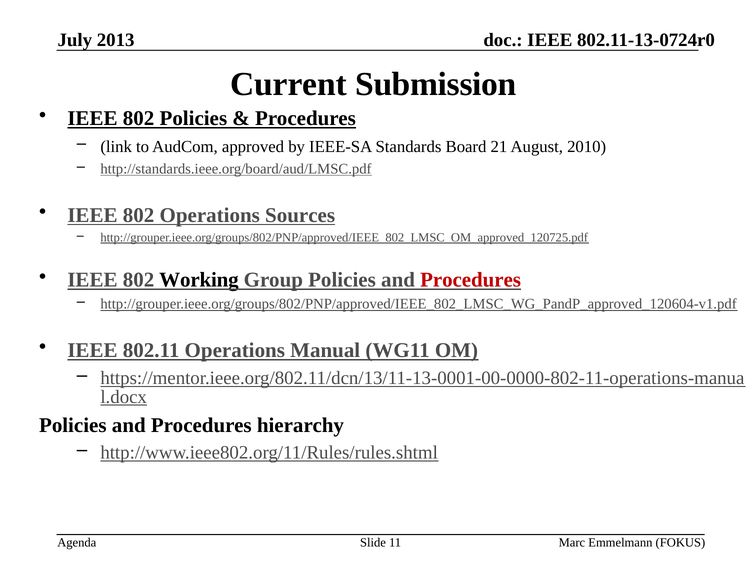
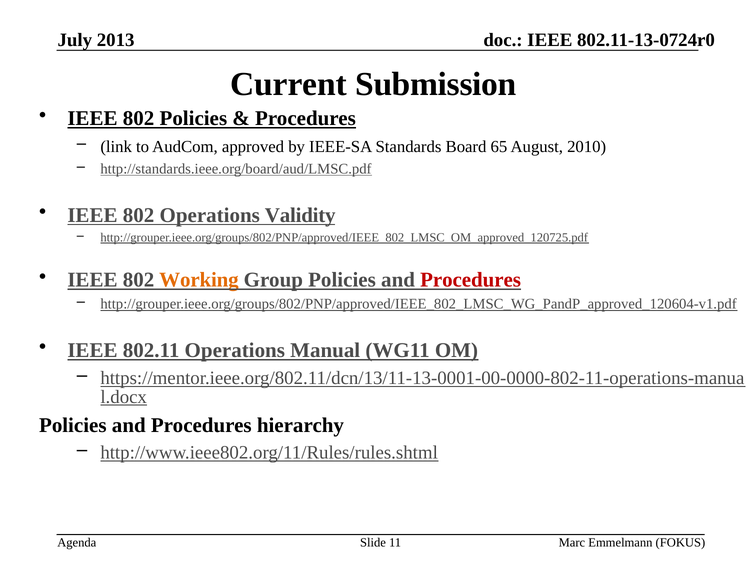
21: 21 -> 65 (499, 147)
Sources: Sources -> Validity (300, 215)
Working colour: black -> orange (199, 280)
